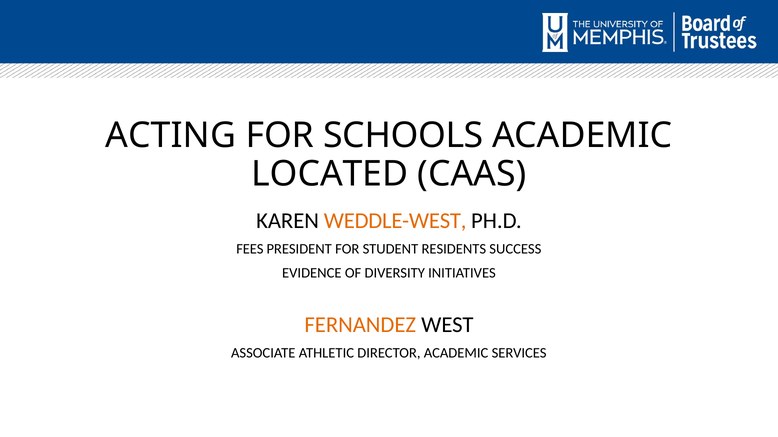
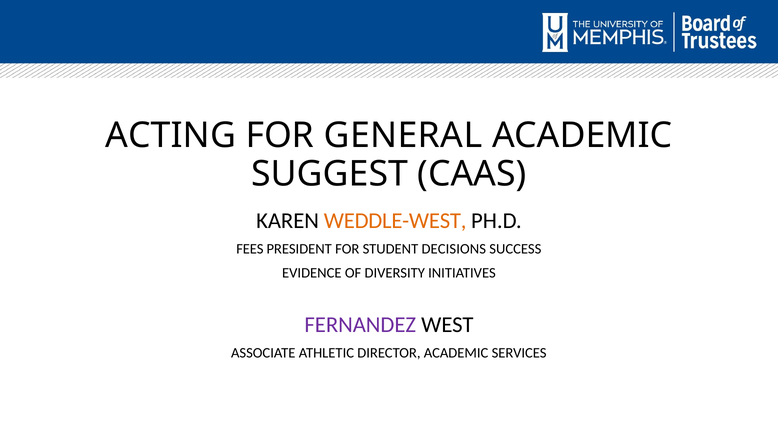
SCHOOLS: SCHOOLS -> GENERAL (403, 136)
LOCATED: LOCATED -> SUGGEST (330, 174)
RESIDENTS: RESIDENTS -> DECISIONS (454, 249)
FERNANDEZ colour: orange -> purple (360, 325)
